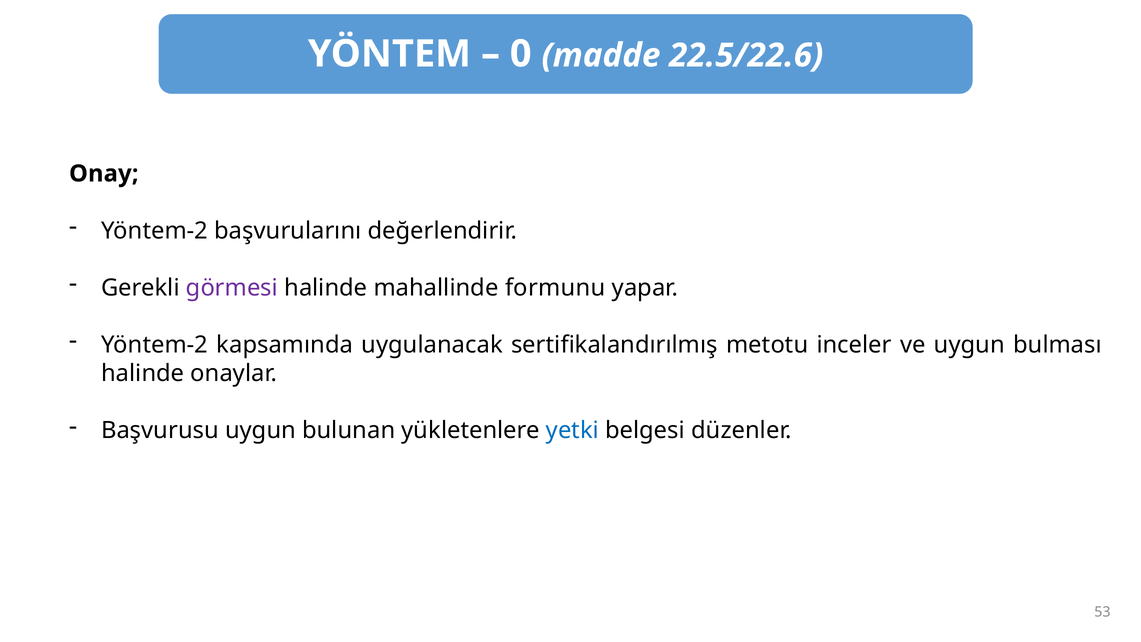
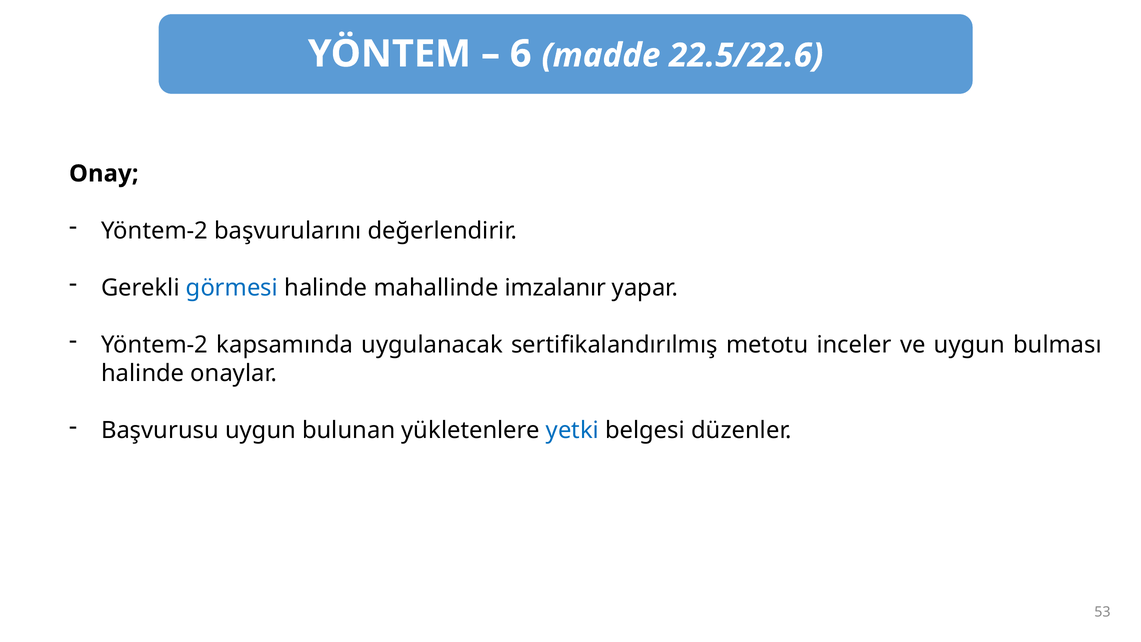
0: 0 -> 6 (521, 54)
görmesi colour: purple -> blue (232, 288)
formunu: formunu -> imzalanır (555, 288)
